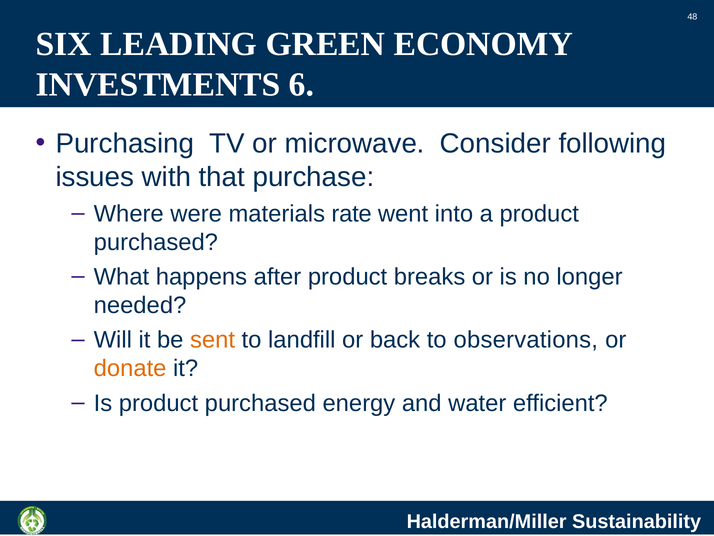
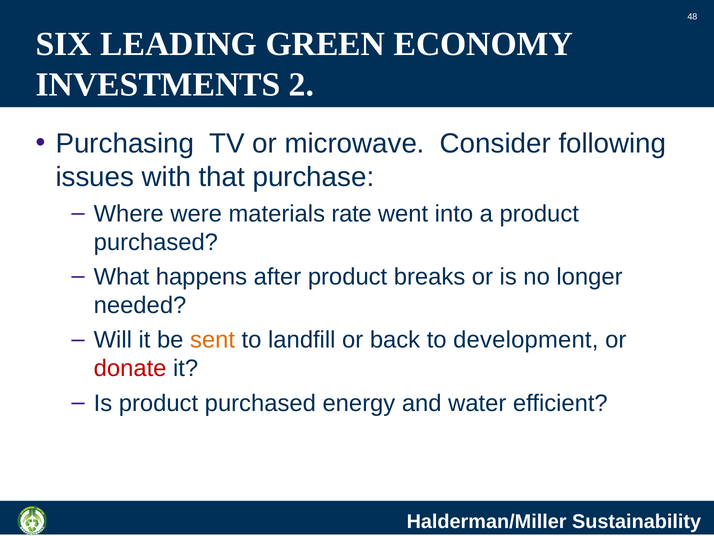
6: 6 -> 2 (302, 85)
observations: observations -> development (526, 340)
donate colour: orange -> red (130, 368)
